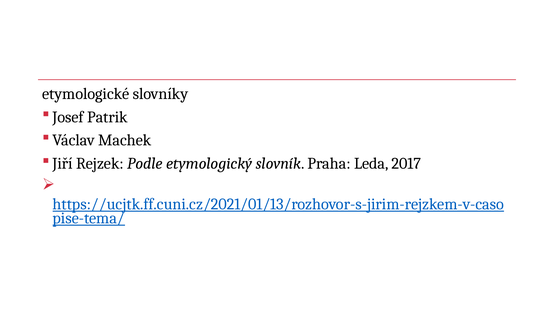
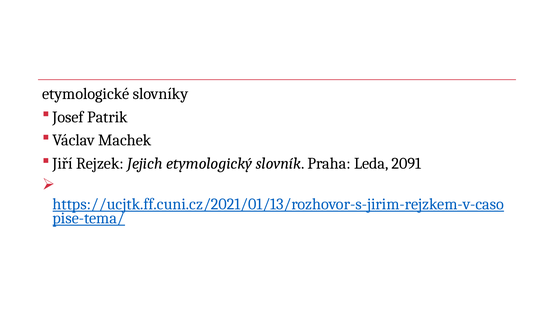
Podle: Podle -> Jejich (145, 163)
2017: 2017 -> 2091 (406, 163)
